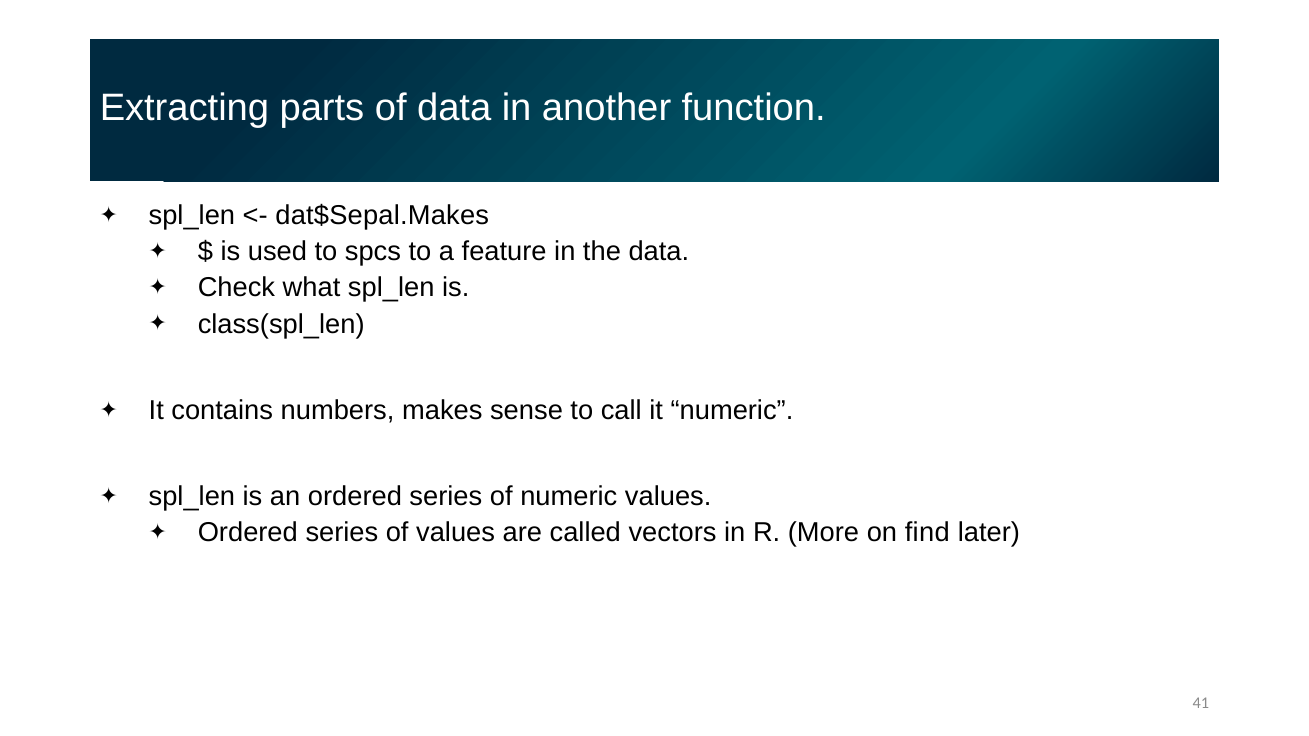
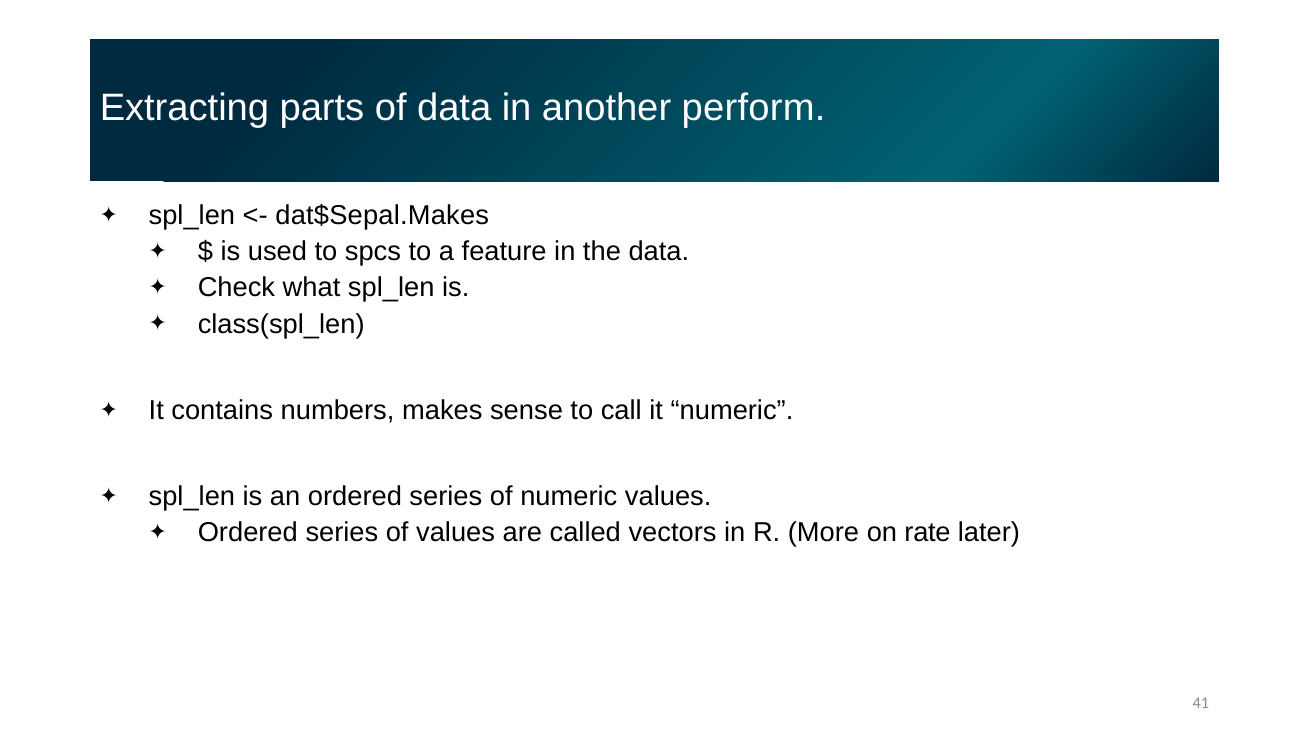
function: function -> perform (754, 108)
find: find -> rate (928, 533)
